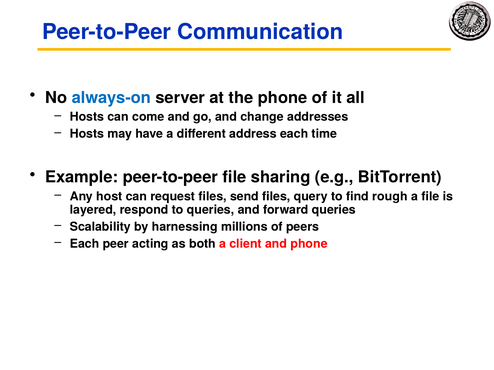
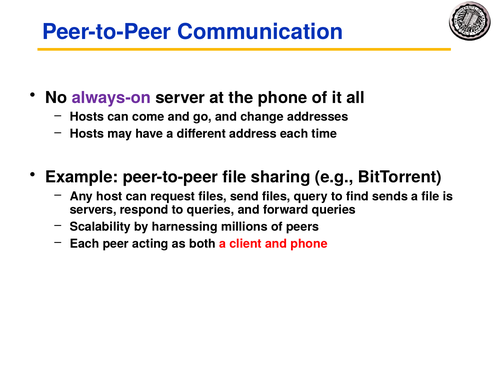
always-on colour: blue -> purple (111, 98)
rough: rough -> sends (390, 197)
layered: layered -> servers (93, 210)
